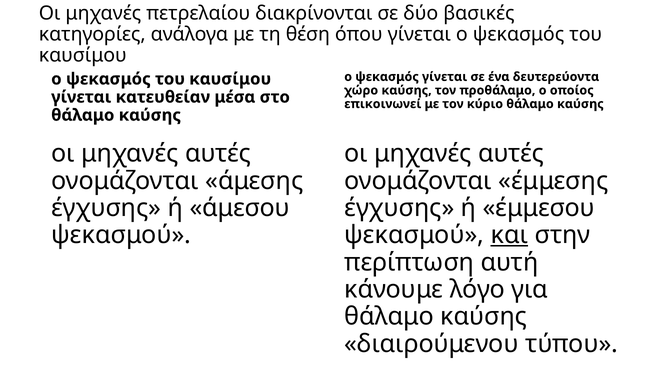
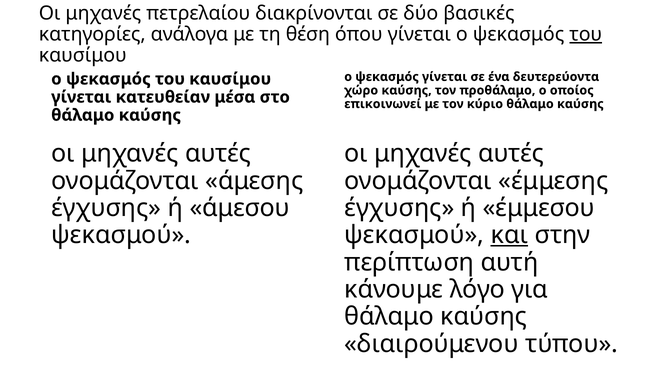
του underline: none -> present (586, 34)
